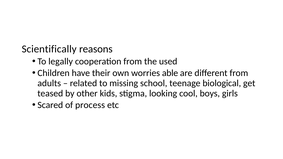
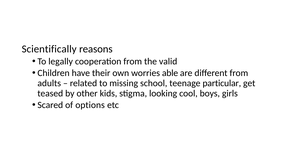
used: used -> valid (168, 61)
biological: biological -> particular (222, 83)
process: process -> options (90, 105)
